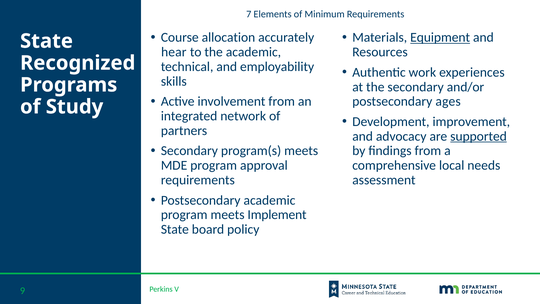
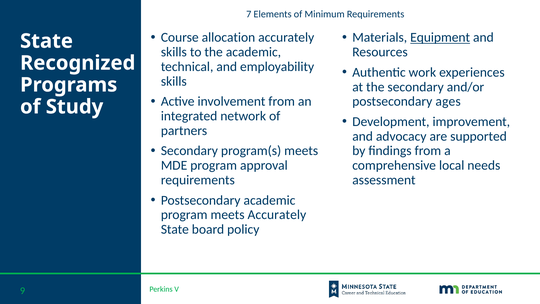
hear: hear -> skills (174, 52)
supported underline: present -> none (479, 136)
meets Implement: Implement -> Accurately (277, 215)
